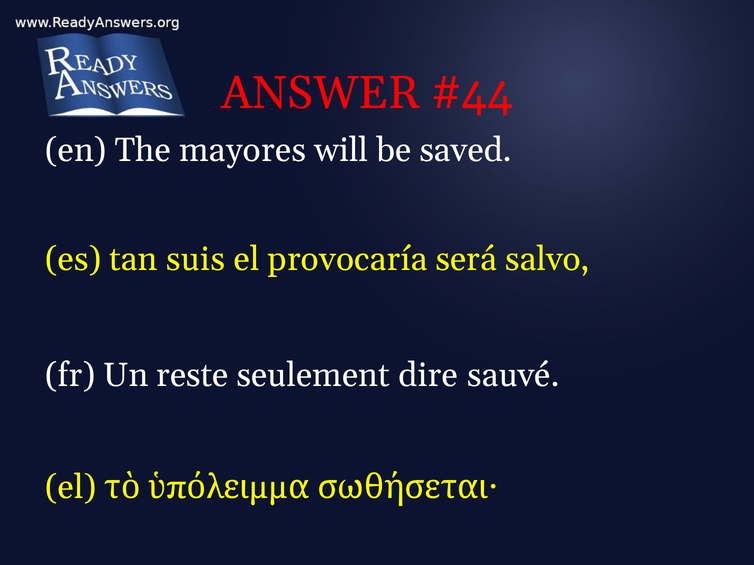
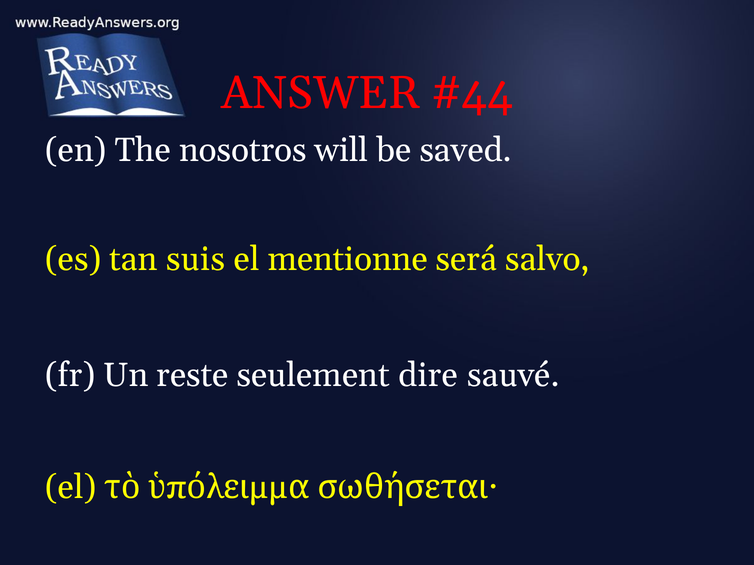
mayores: mayores -> nosotros (243, 150)
provocaría: provocaría -> mentionne (348, 260)
